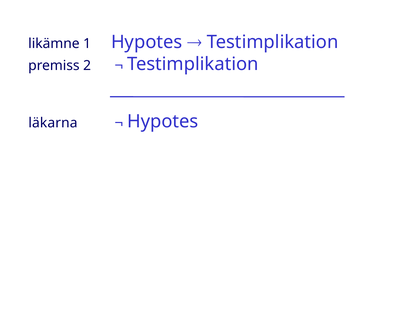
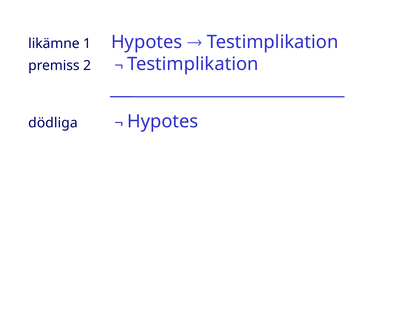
läkarna: läkarna -> dödliga (53, 123)
